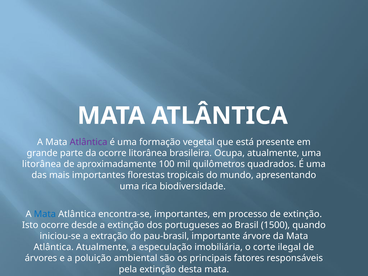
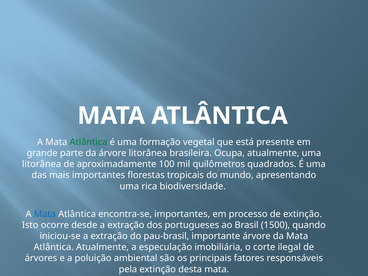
Atlântica colour: purple -> green (89, 142)
da ocorre: ocorre -> árvore (113, 153)
desde a extinção: extinção -> extração (126, 225)
